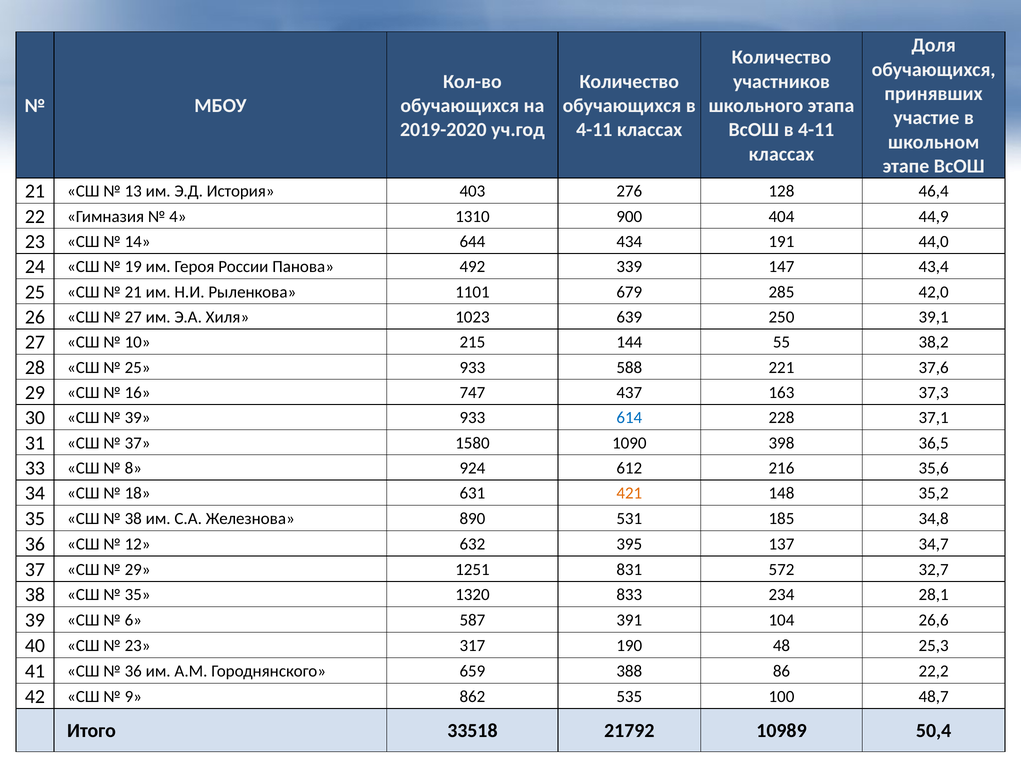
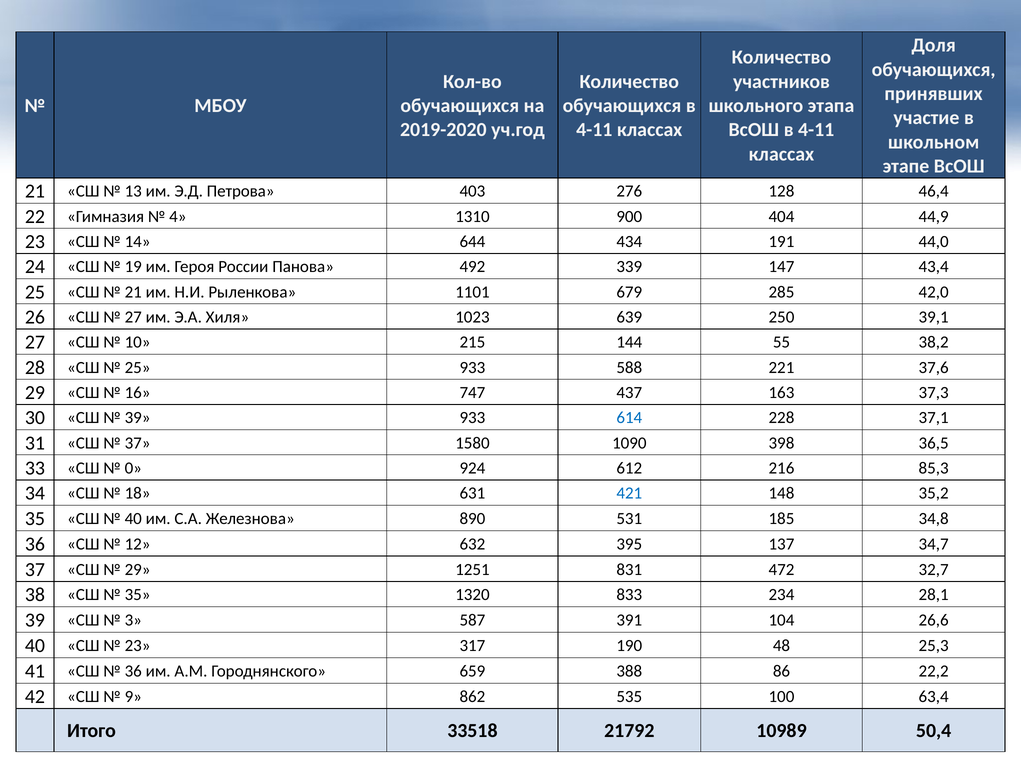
История: История -> Петрова (241, 191)
8: 8 -> 0 (133, 468)
35,6: 35,6 -> 85,3 (934, 468)
421 colour: orange -> blue (629, 493)
38: 38 -> 40 (133, 518)
572: 572 -> 472 (781, 569)
6: 6 -> 3 (133, 620)
48,7: 48,7 -> 63,4 (934, 696)
